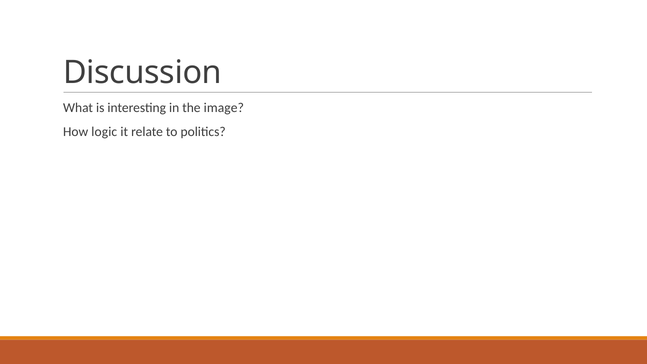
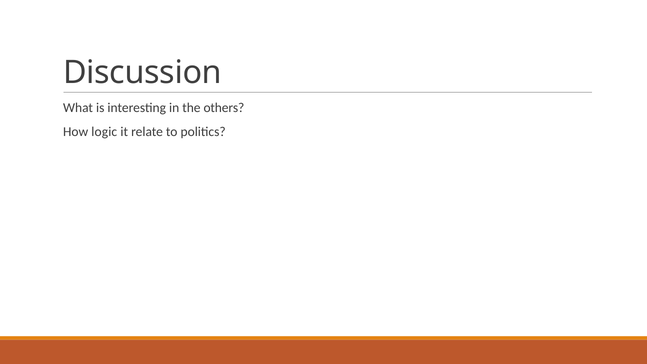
image: image -> others (224, 108)
